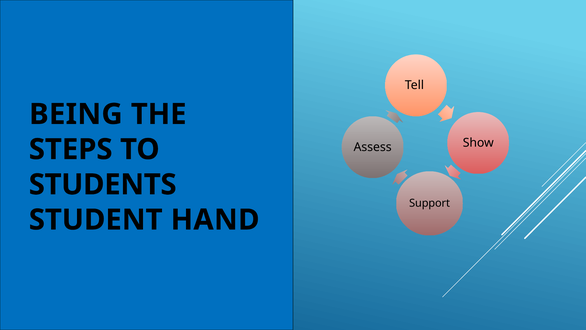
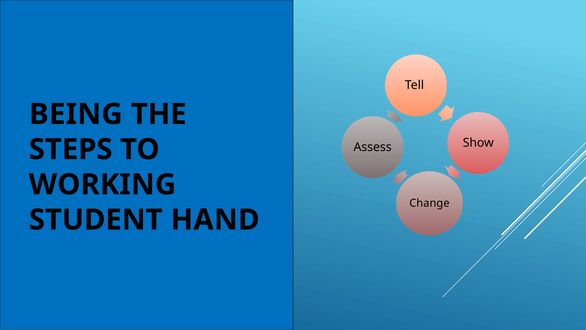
STUDENTS: STUDENTS -> WORKING (102, 184)
Support: Support -> Change (429, 203)
